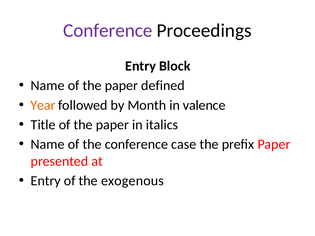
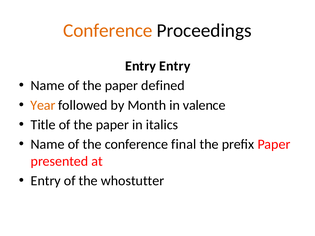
Conference colour: purple -> orange (108, 30)
Entry Block: Block -> Entry (175, 66)
case: case -> final (184, 145)
exogenous: exogenous -> whostutter (133, 181)
